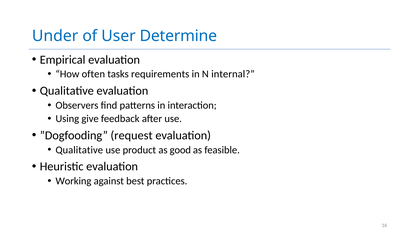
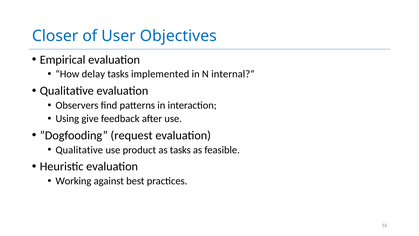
Under: Under -> Closer (55, 36)
Determine: Determine -> Objectives (178, 36)
often: often -> delay (93, 74)
requirements: requirements -> implemented (160, 74)
as good: good -> tasks (180, 150)
